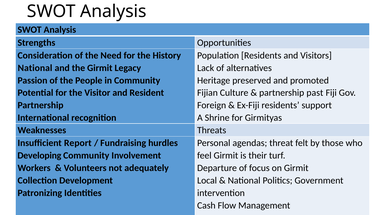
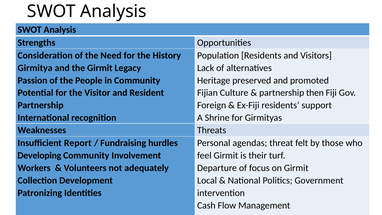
National: National -> Girmitya (35, 68)
past: past -> then (315, 93)
